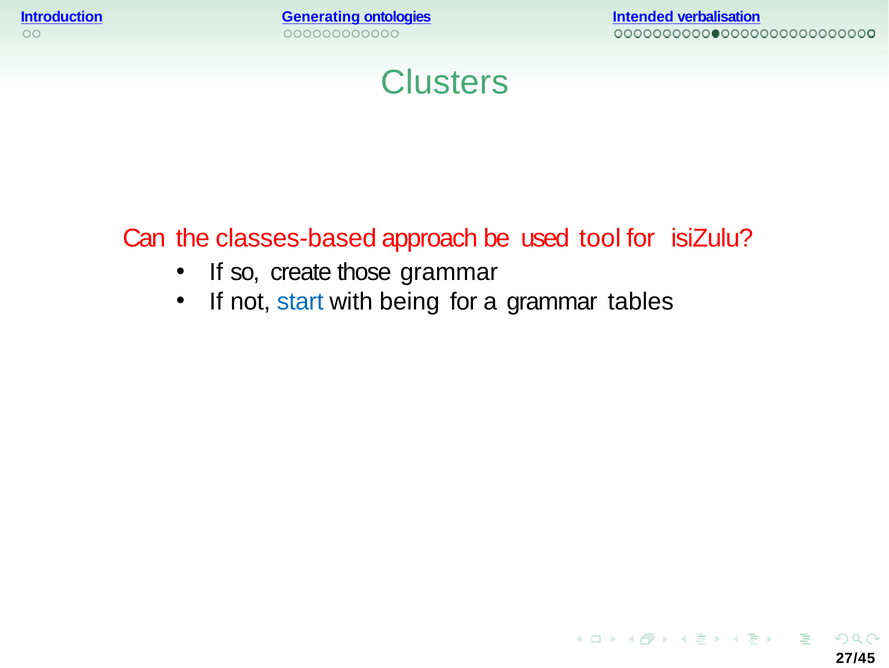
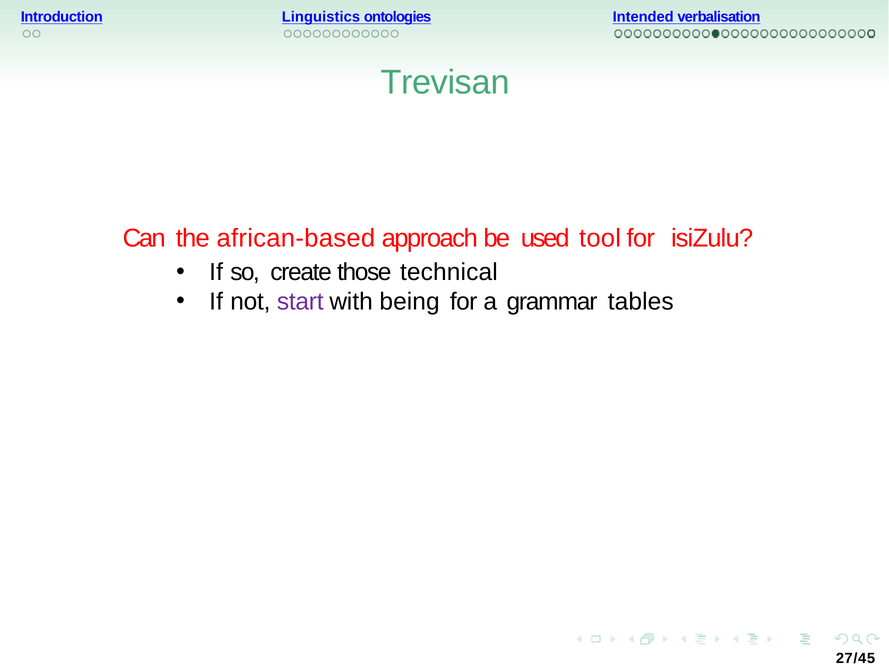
Generating: Generating -> Linguistics (321, 17)
Clusters: Clusters -> Trevisan (445, 82)
classes-based: classes-based -> african-based (296, 238)
those grammar: grammar -> technical (449, 272)
start colour: blue -> purple (300, 301)
